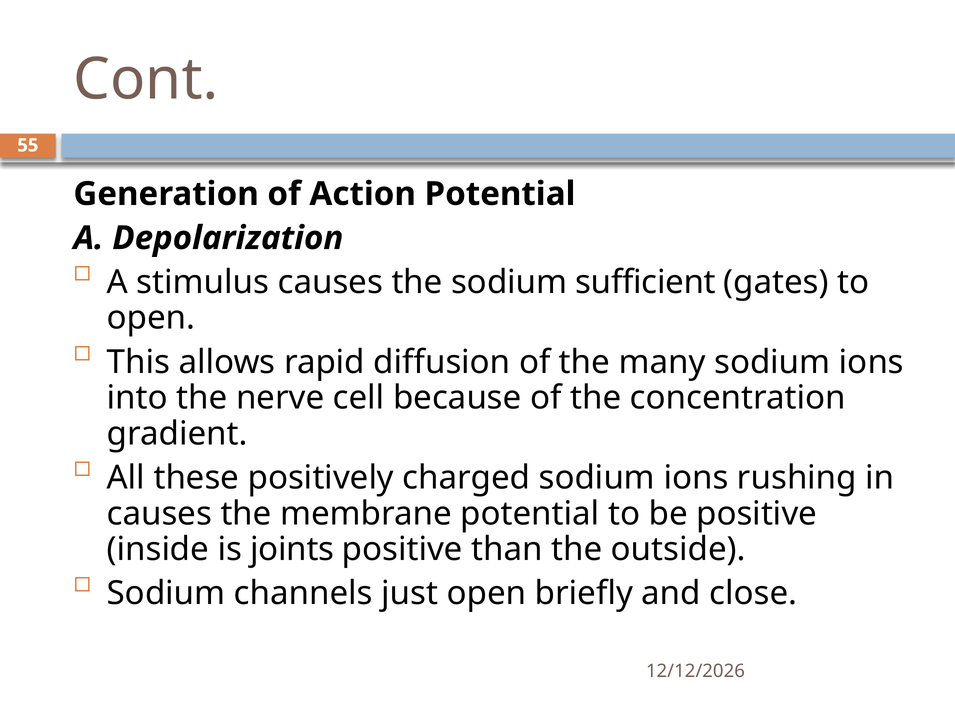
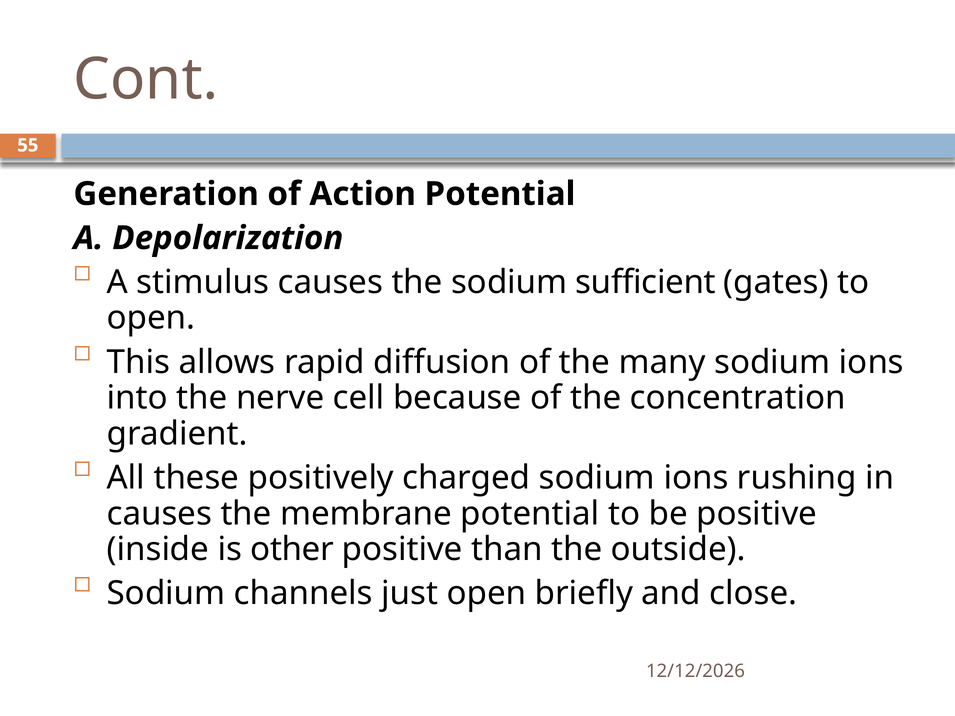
joints: joints -> other (292, 550)
